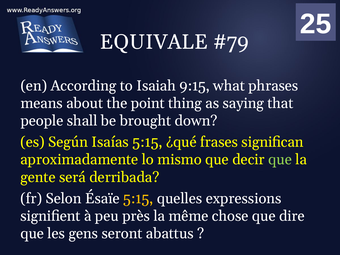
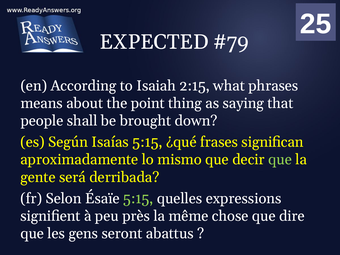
EQUIVALE: EQUIVALE -> EXPECTED (154, 42)
9:15: 9:15 -> 2:15 (195, 86)
5:15 colour: yellow -> light green (138, 198)
